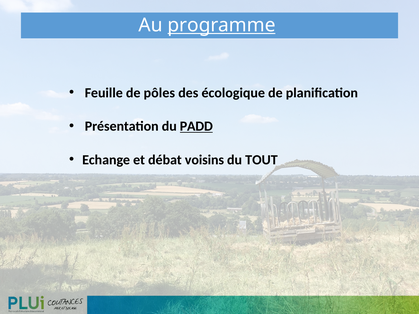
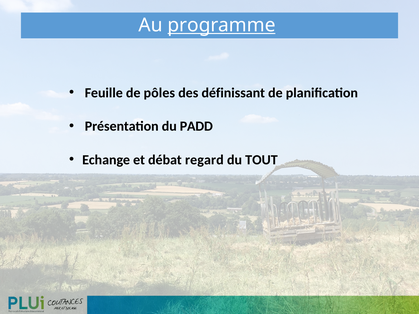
écologique: écologique -> définissant (233, 93)
PADD underline: present -> none (196, 126)
voisins: voisins -> regard (204, 160)
